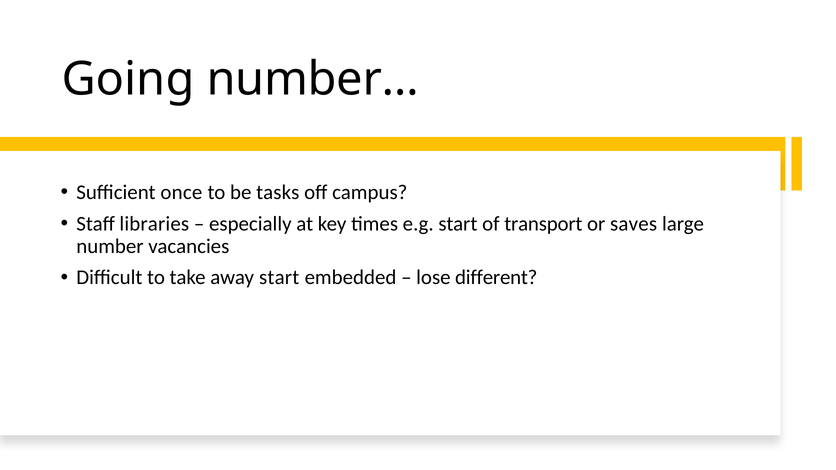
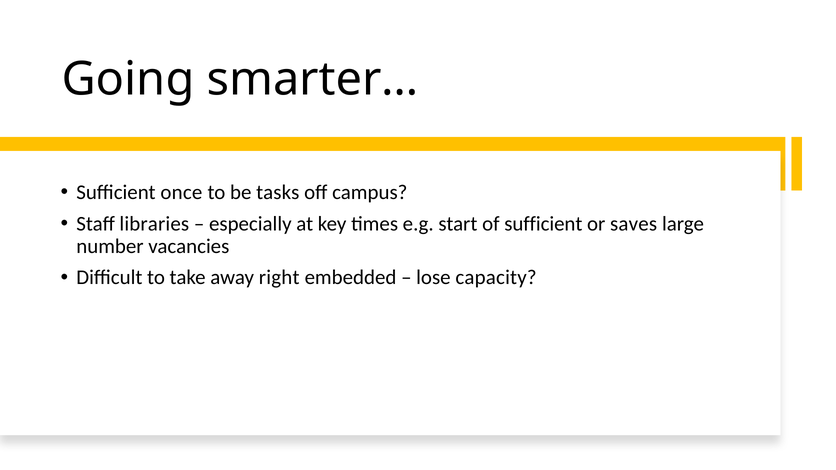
number…: number… -> smarter… (313, 79)
of transport: transport -> sufficient (543, 224)
away start: start -> right (279, 278)
different: different -> capacity (496, 278)
